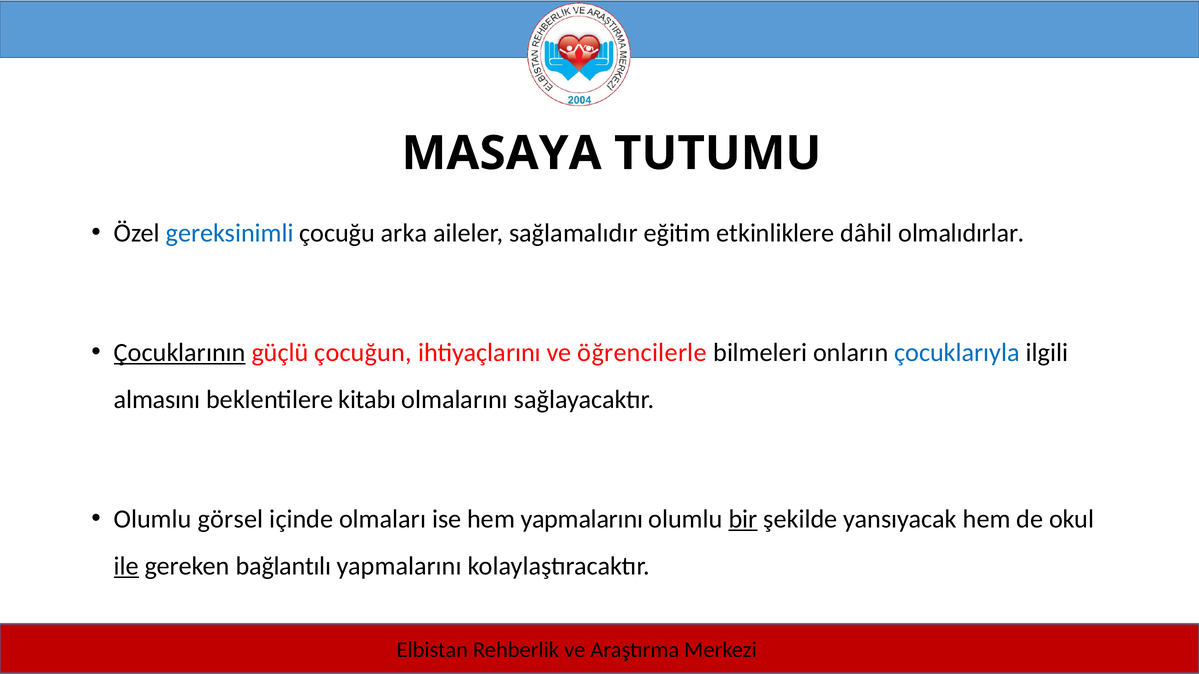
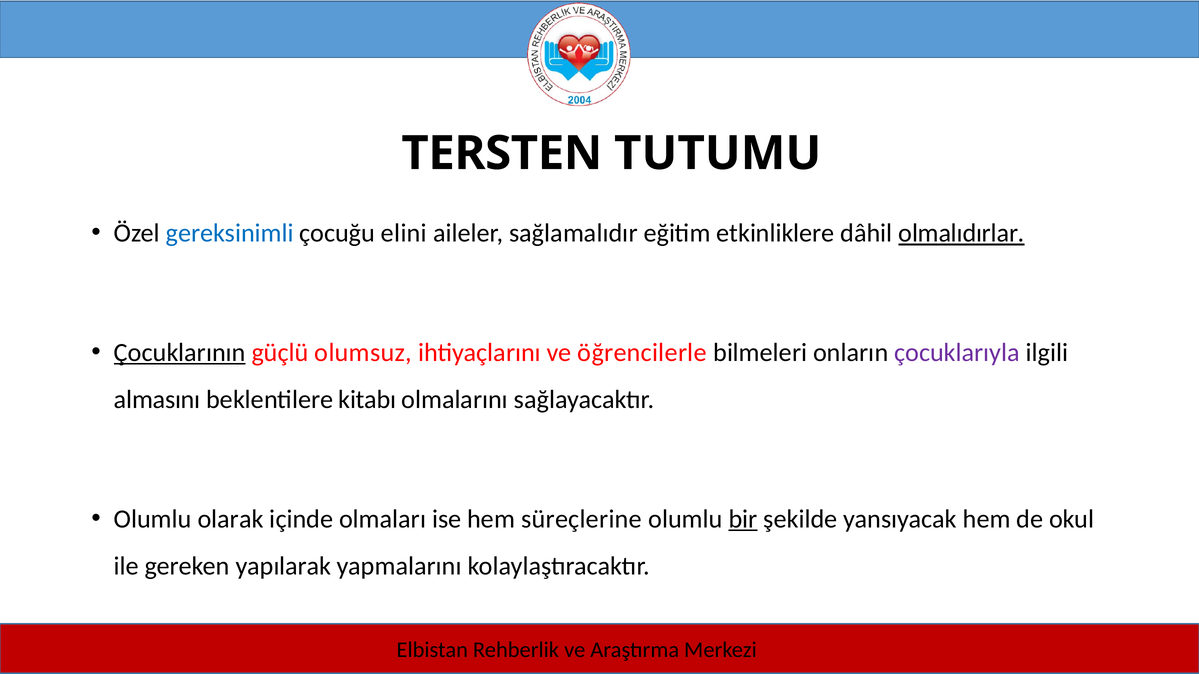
MASAYA: MASAYA -> TERSTEN (502, 153)
arka: arka -> elini (404, 233)
olmalıdırlar underline: none -> present (961, 233)
çocuğun: çocuğun -> olumsuz (363, 353)
çocuklarıyla colour: blue -> purple (957, 353)
görsel: görsel -> olarak (231, 519)
hem yapmalarını: yapmalarını -> süreçlerine (582, 519)
ile underline: present -> none (126, 567)
bağlantılı: bağlantılı -> yapılarak (283, 567)
